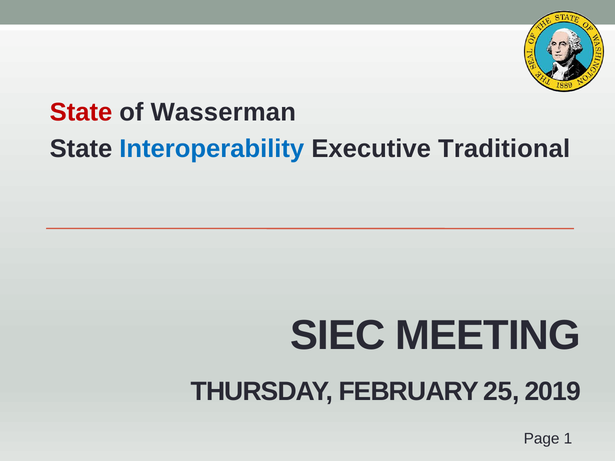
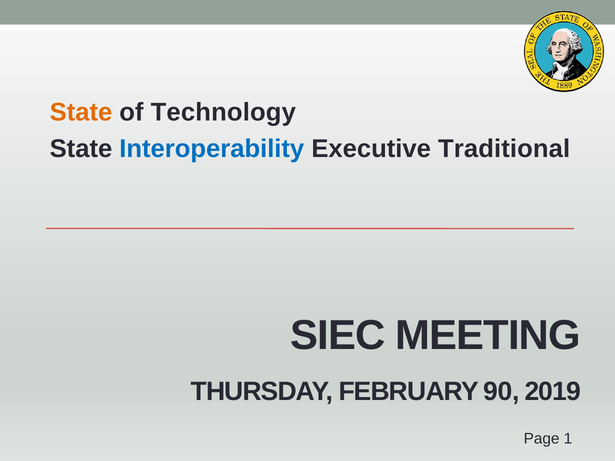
State colour: red -> orange (81, 112)
Wasserman: Wasserman -> Technology (223, 112)
25: 25 -> 90 (502, 392)
